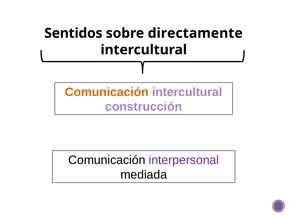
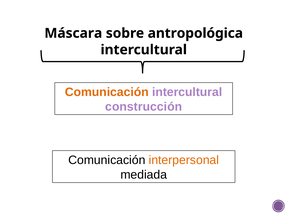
Sentidos: Sentidos -> Máscara (73, 33)
directamente: directamente -> antropológica (195, 33)
interpersonal colour: purple -> orange (184, 160)
